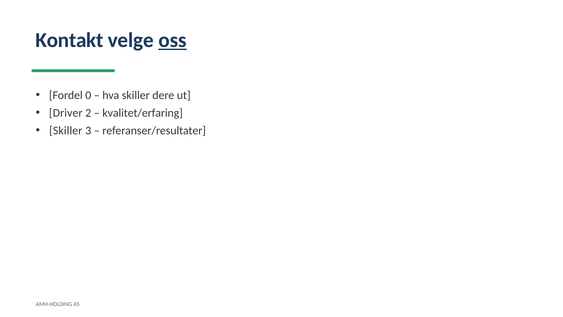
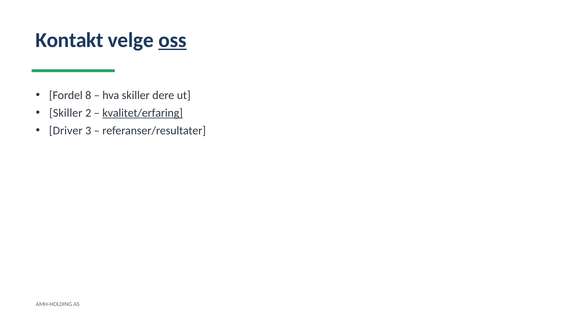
0: 0 -> 8 (88, 95)
Driver: Driver -> Skiller (66, 113)
kvalitet/erfaring underline: none -> present (143, 113)
Skiller: Skiller -> Driver (66, 131)
